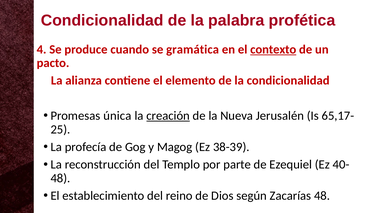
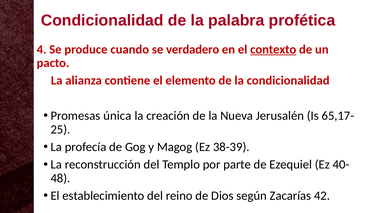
gramática: gramática -> verdadero (193, 49)
creación underline: present -> none (168, 116)
Zacarías 48: 48 -> 42 (322, 196)
